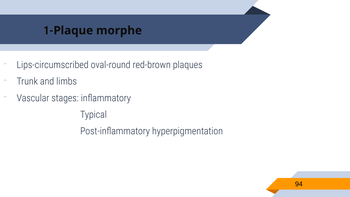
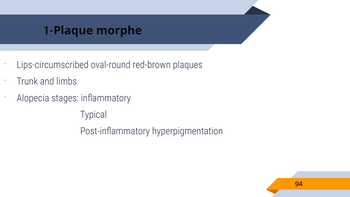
Vascular: Vascular -> Alopecia (33, 98)
